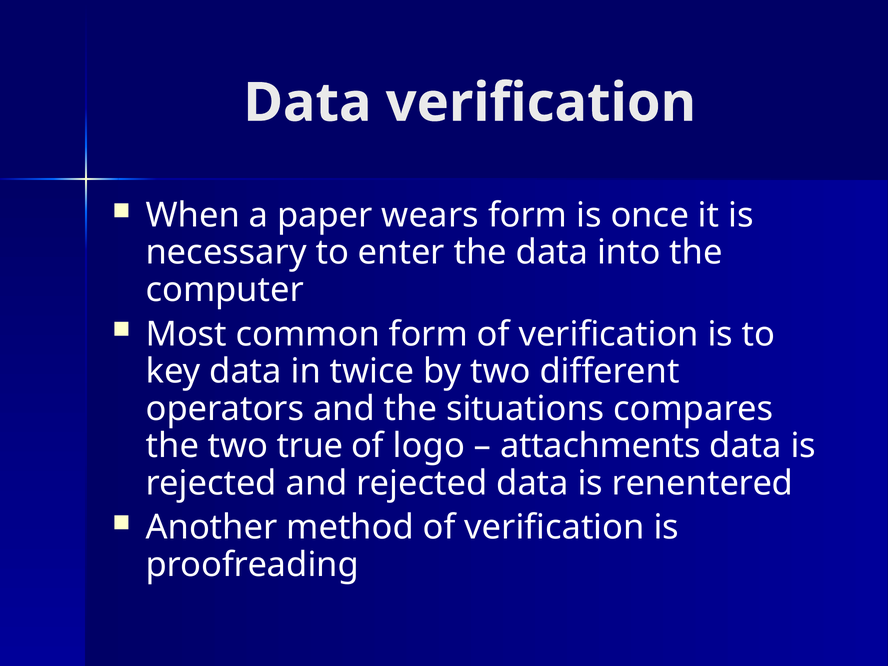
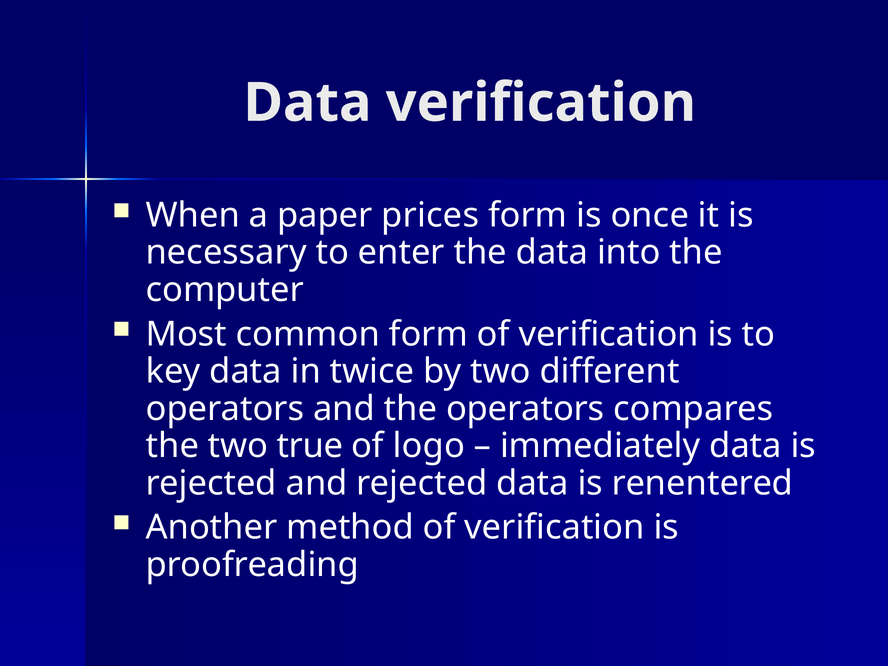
wears: wears -> prices (430, 215)
the situations: situations -> operators (525, 409)
attachments: attachments -> immediately (600, 446)
